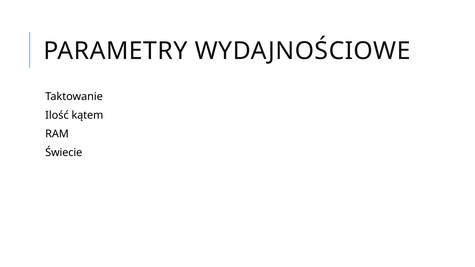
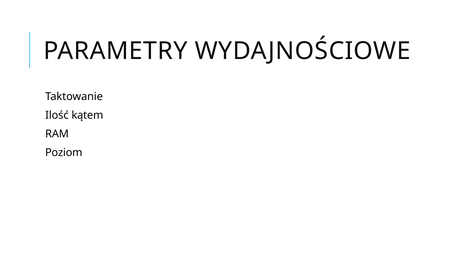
Świecie: Świecie -> Poziom (64, 153)
